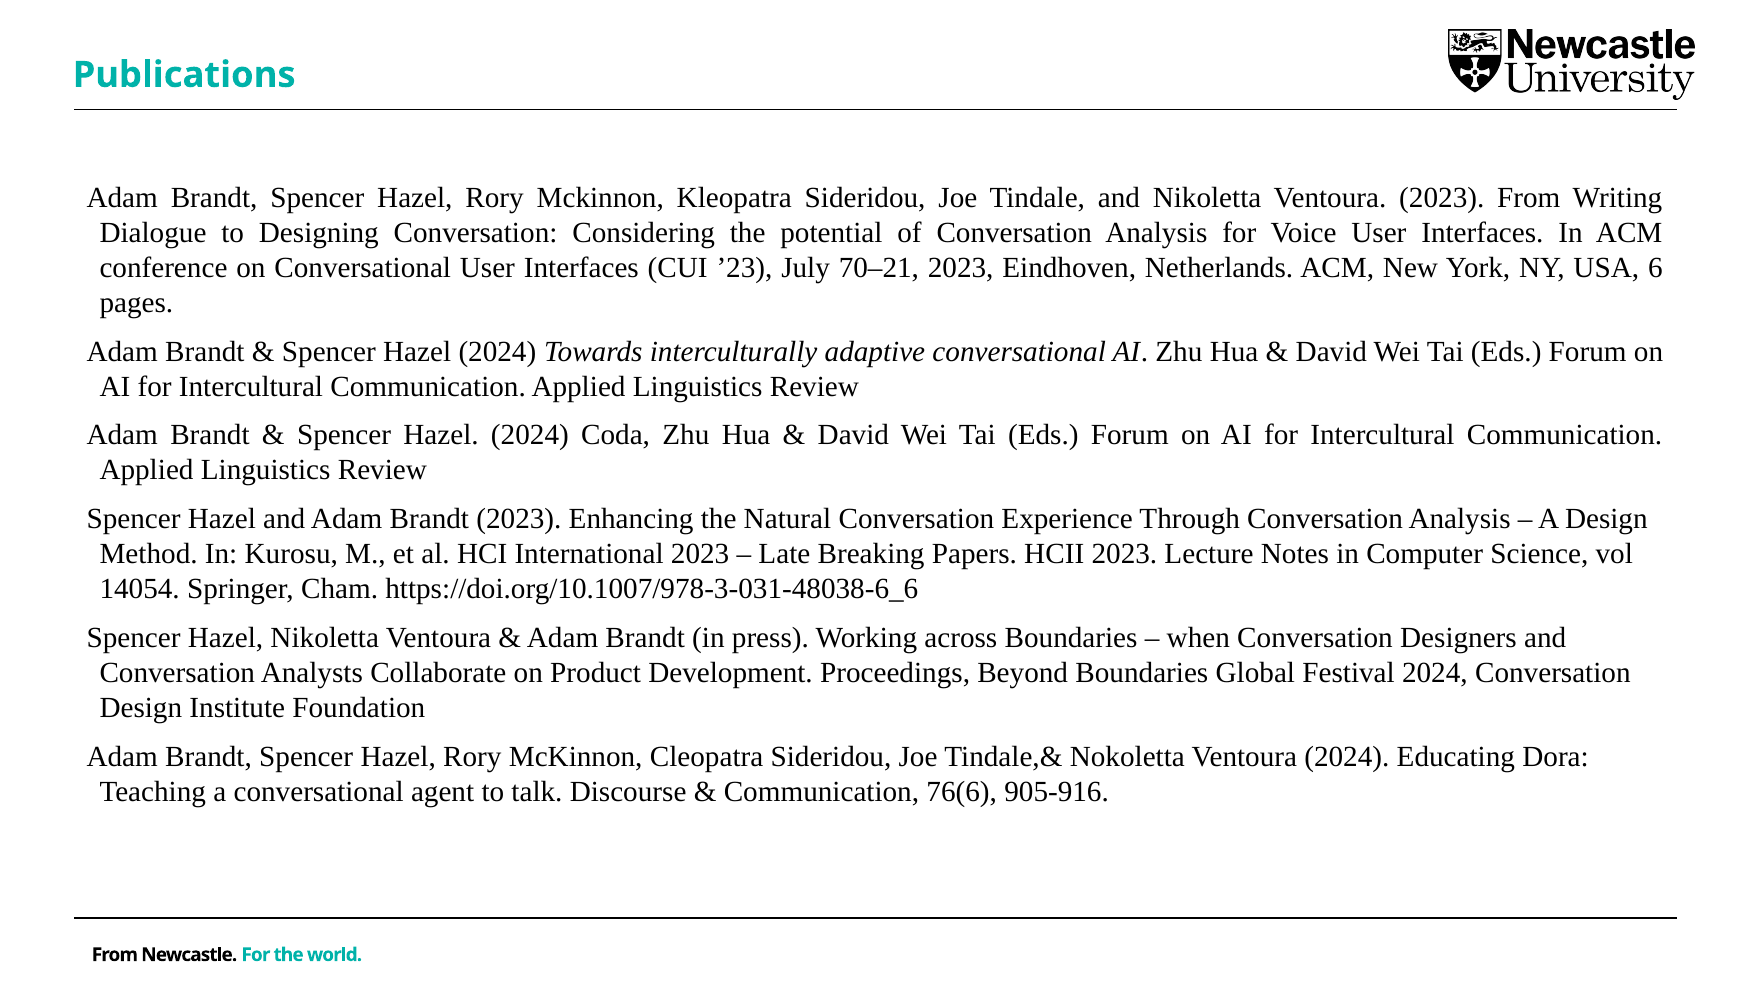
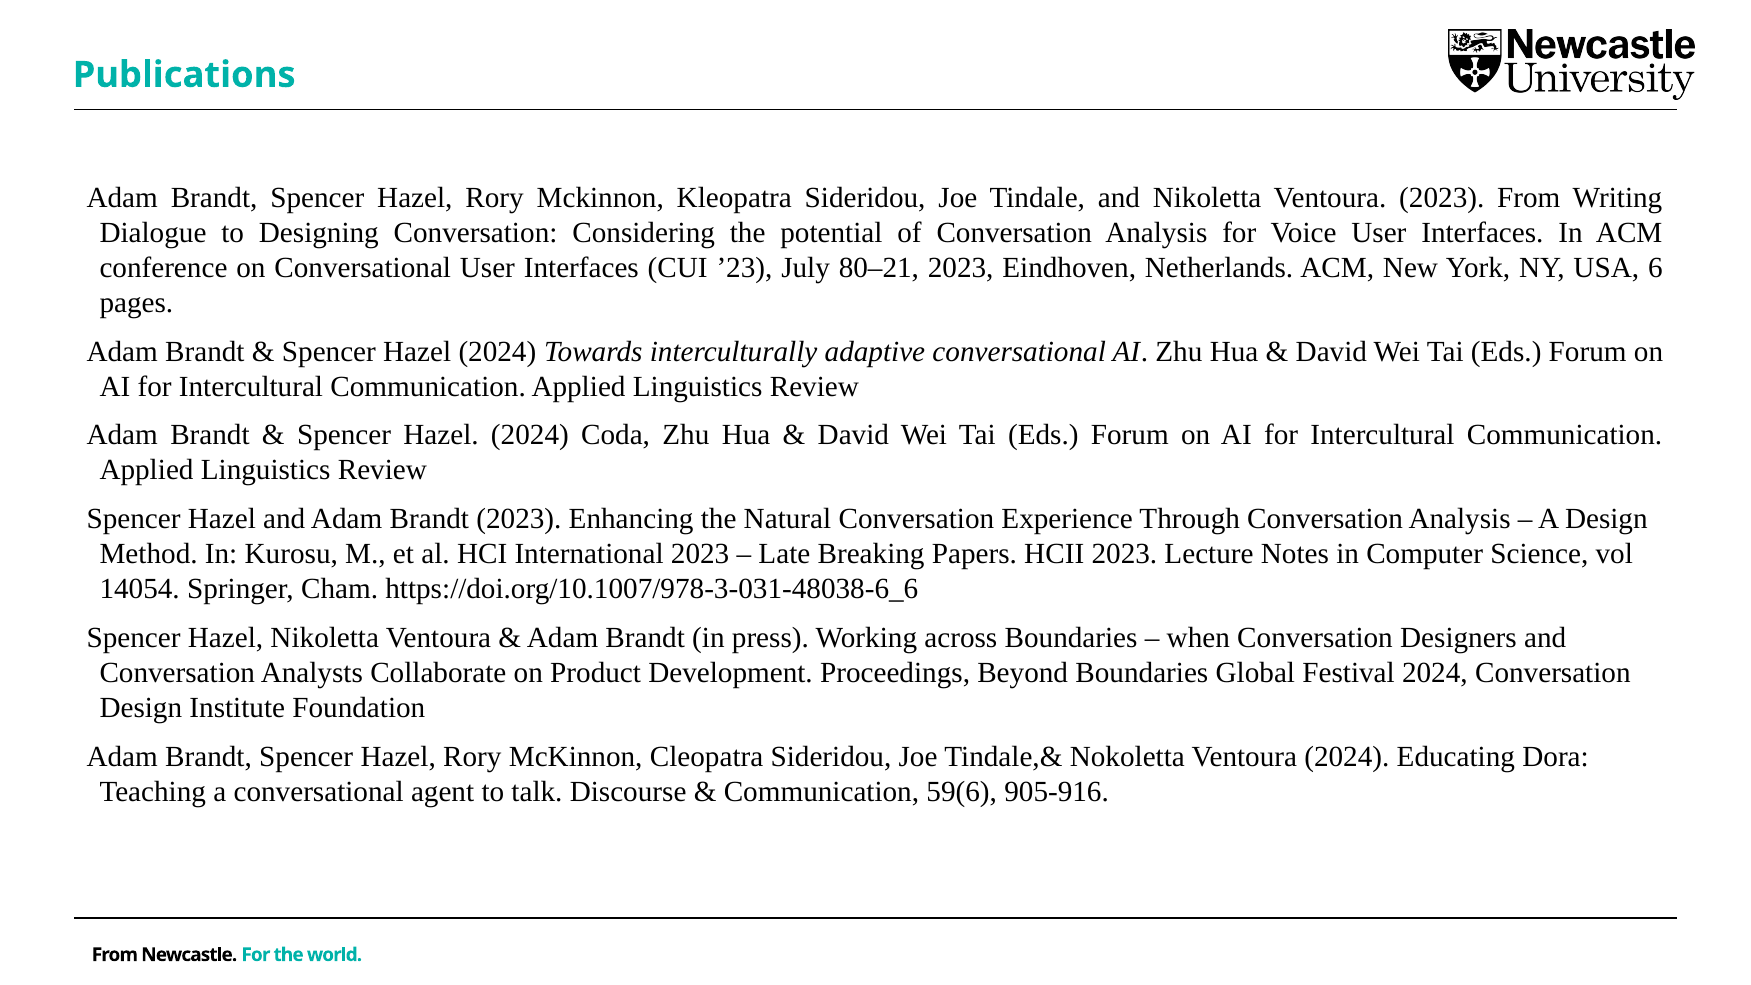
70–21: 70–21 -> 80–21 (879, 268)
76(6: 76(6 -> 59(6 (962, 791)
